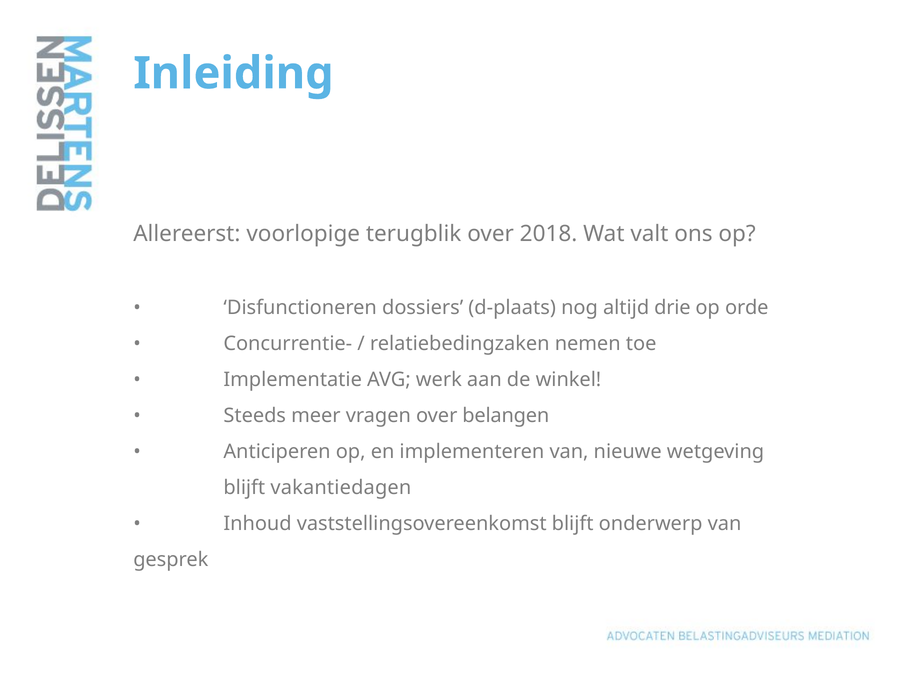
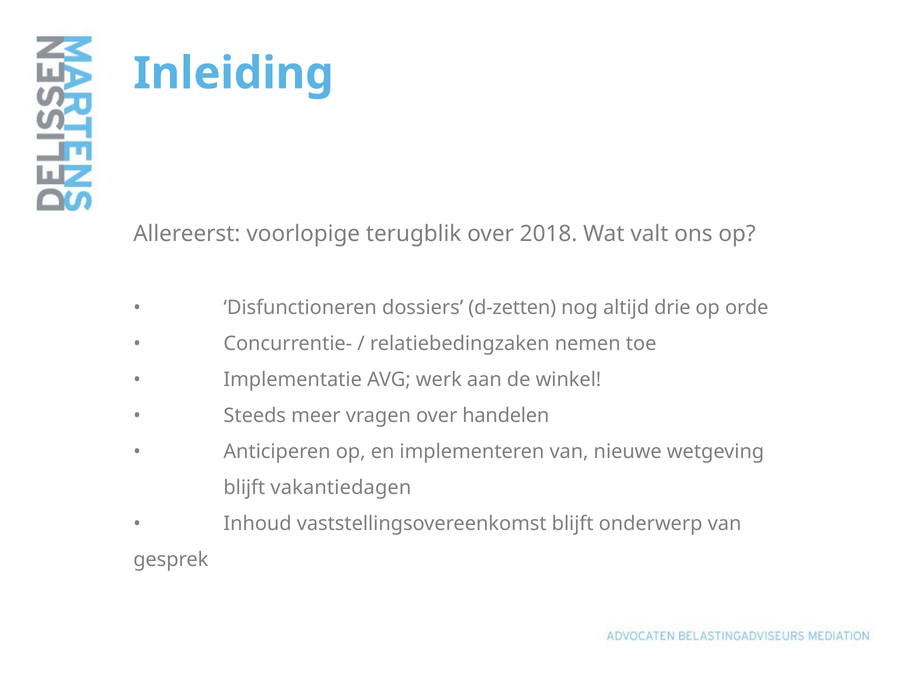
d-plaats: d-plaats -> d-zetten (512, 308)
belangen: belangen -> handelen (506, 416)
